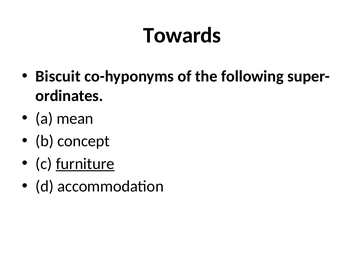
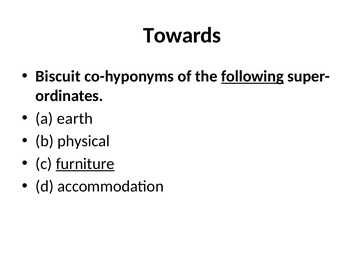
following underline: none -> present (252, 76)
mean: mean -> earth (75, 118)
concept: concept -> physical (84, 141)
